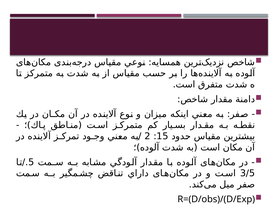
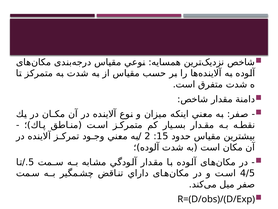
3/5: 3/5 -> 4/5 (248, 173)
